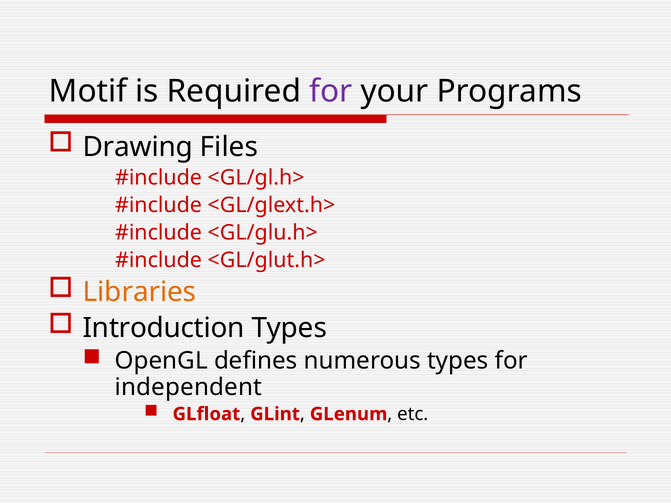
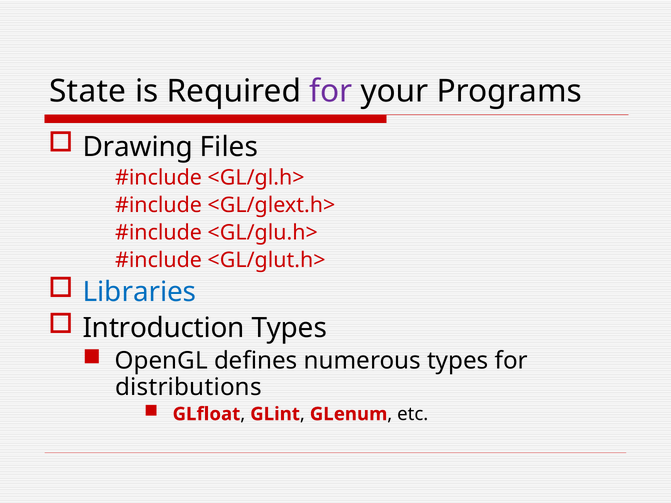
Motif: Motif -> State (88, 91)
Libraries colour: orange -> blue (140, 292)
independent: independent -> distributions (188, 387)
